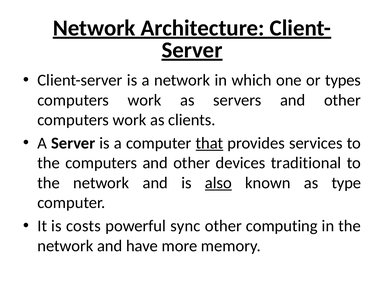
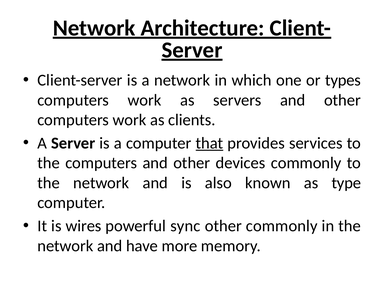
devices traditional: traditional -> commonly (306, 163)
also underline: present -> none (218, 183)
costs: costs -> wires (84, 226)
other computing: computing -> commonly (282, 226)
